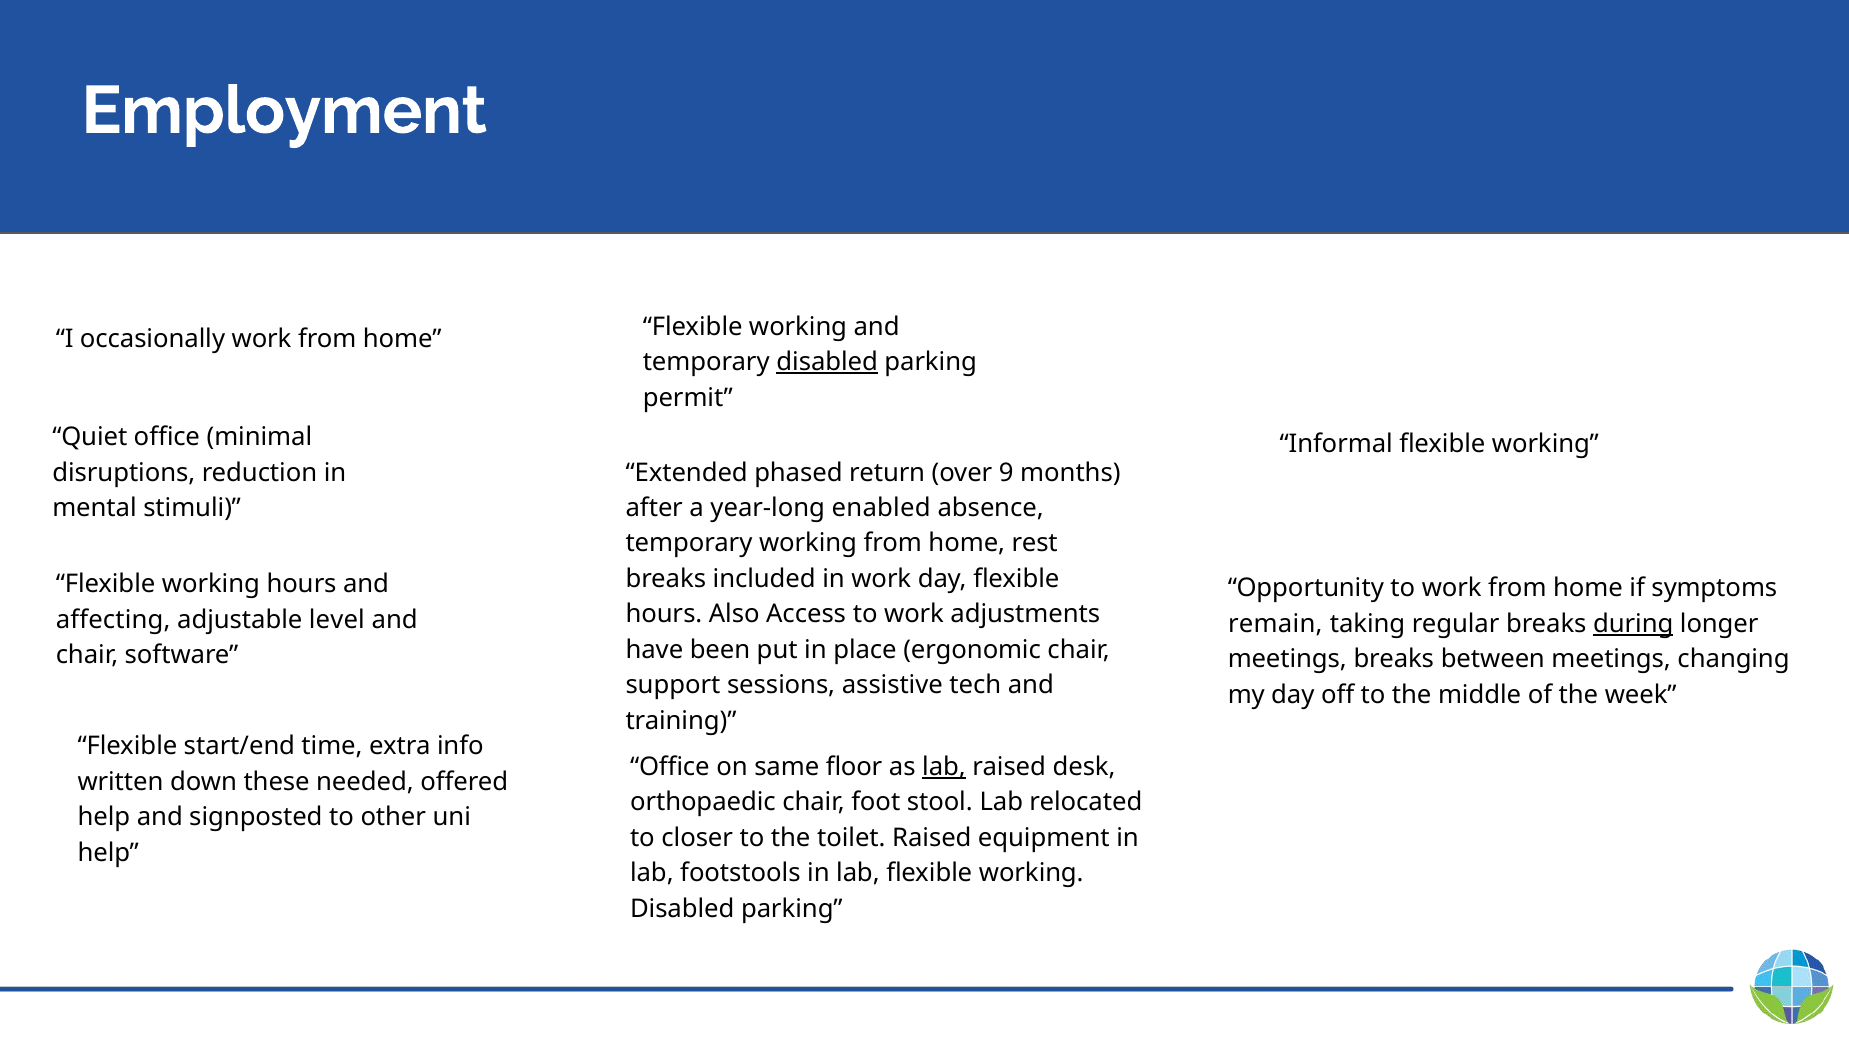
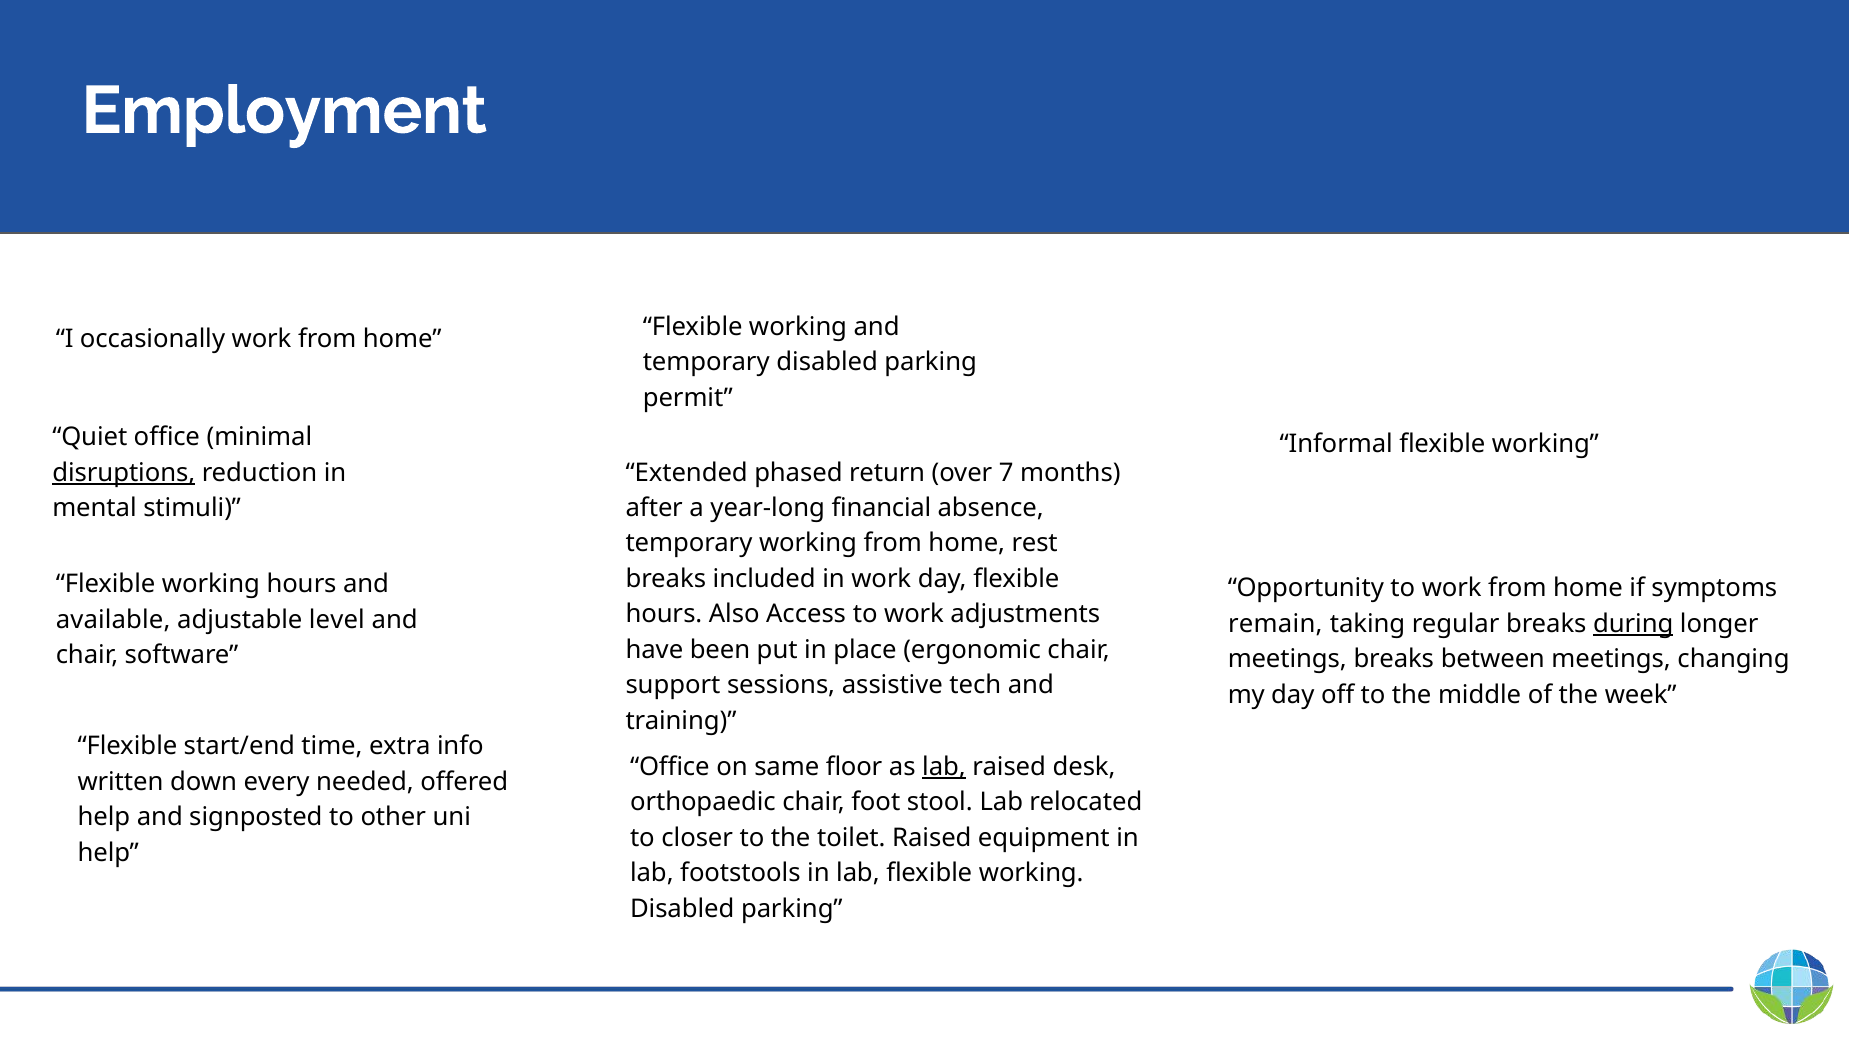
disabled underline: present -> none (827, 362)
9: 9 -> 7 (1006, 473)
disruptions underline: none -> present (124, 473)
enabled: enabled -> financial (881, 508)
affecting: affecting -> available (113, 620)
these: these -> every (277, 782)
